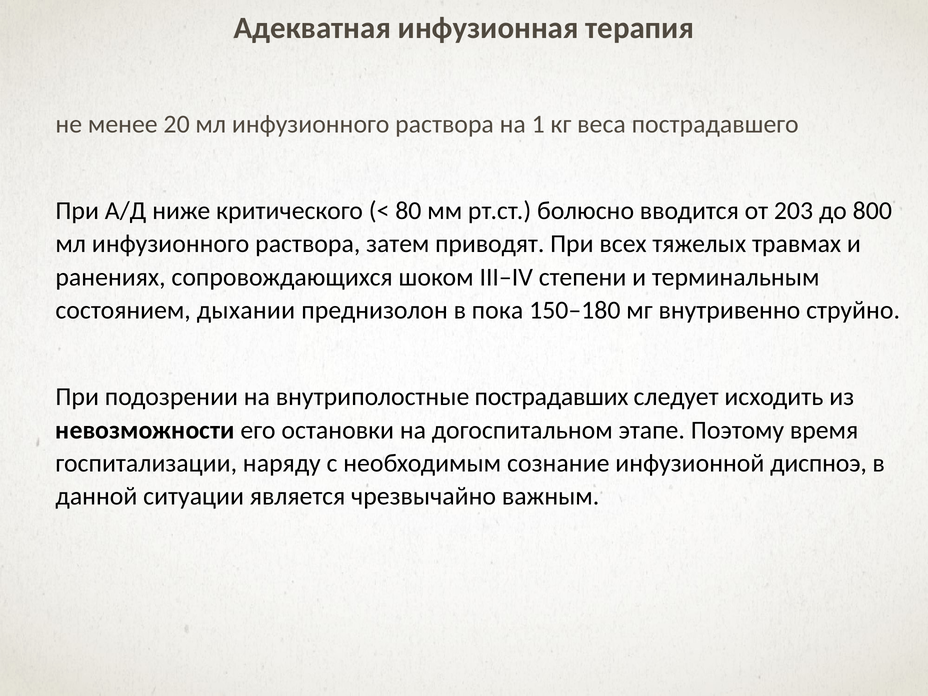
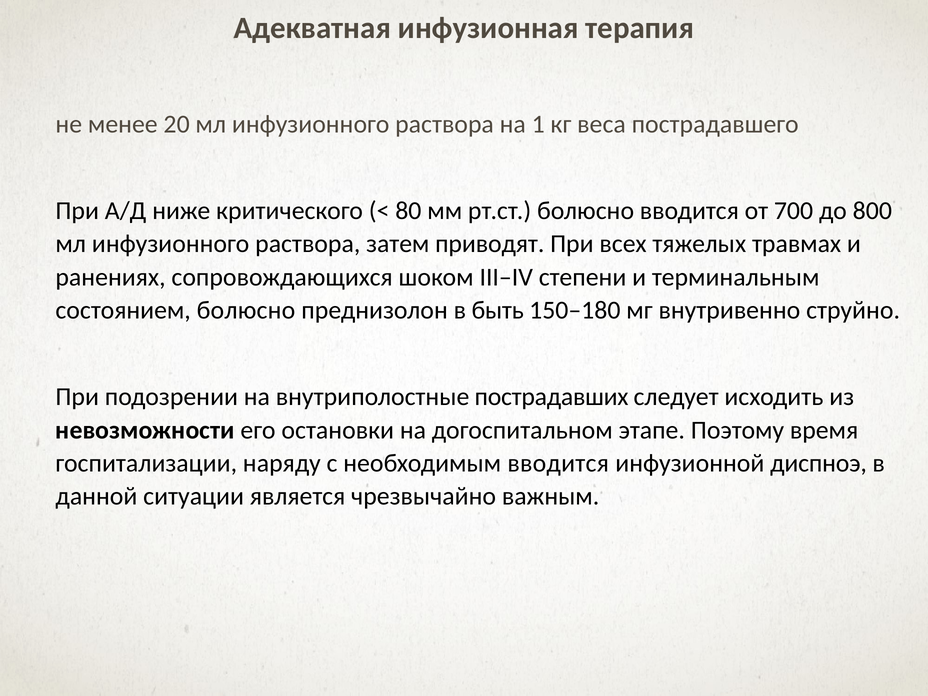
203: 203 -> 700 (794, 211)
состоянием дыхании: дыхании -> болюсно (246, 310)
пока: пока -> быть (498, 310)
необходимым сознание: сознание -> вводится (558, 463)
